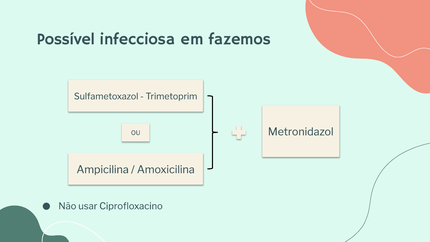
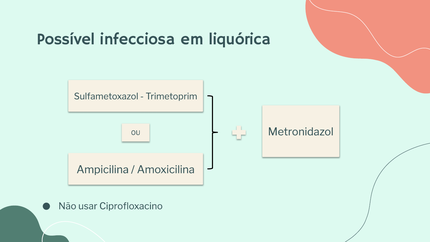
fazemos: fazemos -> liquórica (240, 39)
